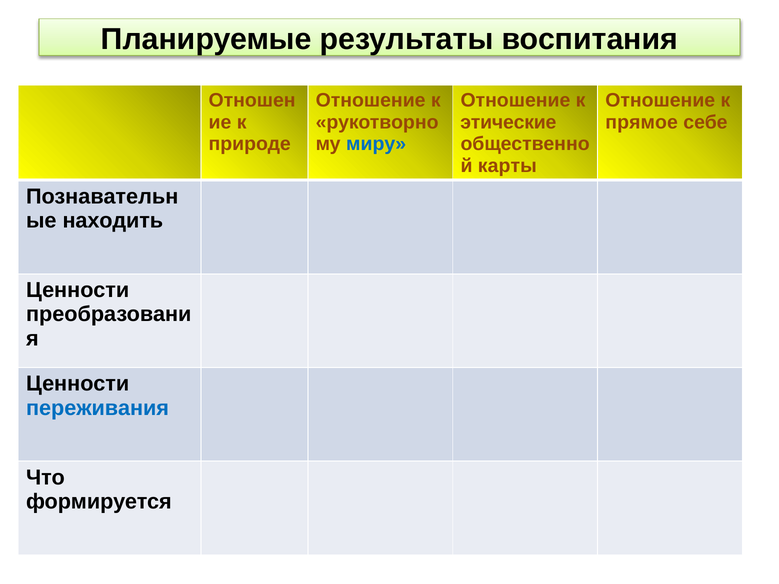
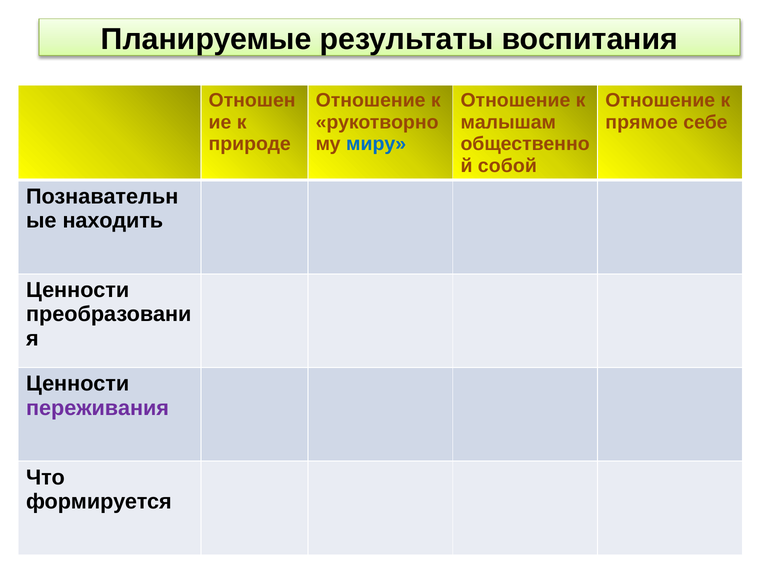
этические: этические -> малышам (508, 122)
карты: карты -> собой (507, 166)
переживания colour: blue -> purple (98, 408)
